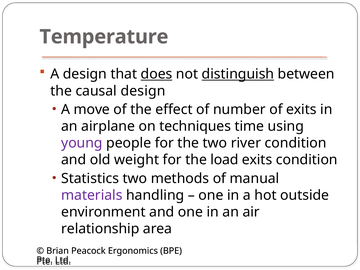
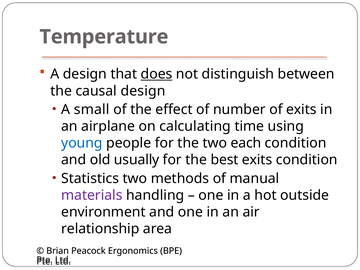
distinguish underline: present -> none (238, 74)
move: move -> small (92, 110)
techniques: techniques -> calculating (195, 126)
young colour: purple -> blue (82, 143)
river: river -> each (246, 143)
weight: weight -> usually (137, 160)
load: load -> best (224, 160)
